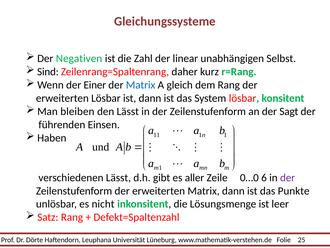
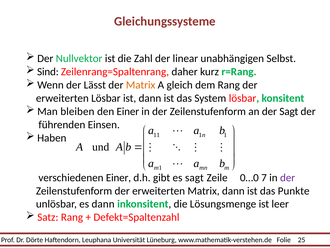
Der Negativen: Negativen -> Nullvektor (79, 58)
Einer: Einer -> Lässt (95, 85)
Matrix colour: blue -> orange (141, 85)
den Lässt: Lässt -> Einer (128, 111)
verschiedenen Lässt: Lässt -> Einer (118, 177)
es aller: aller -> sagt (194, 177)
6: 6 -> 7 (264, 177)
es nicht: nicht -> dann (103, 204)
